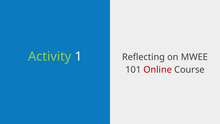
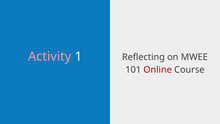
Activity colour: light green -> pink (50, 56)
